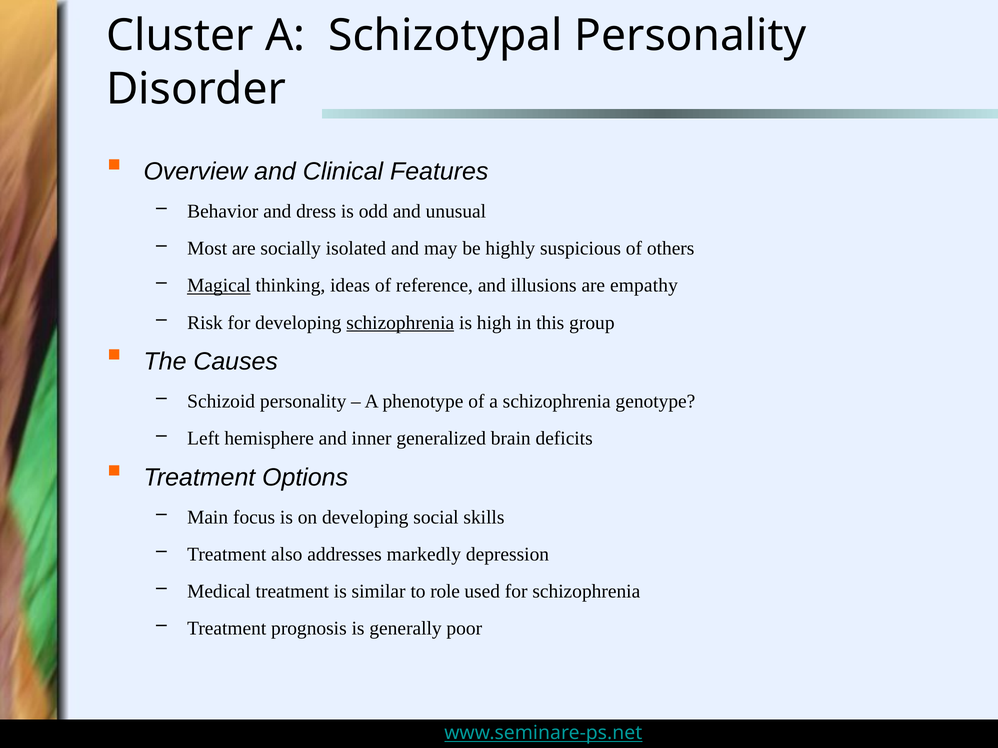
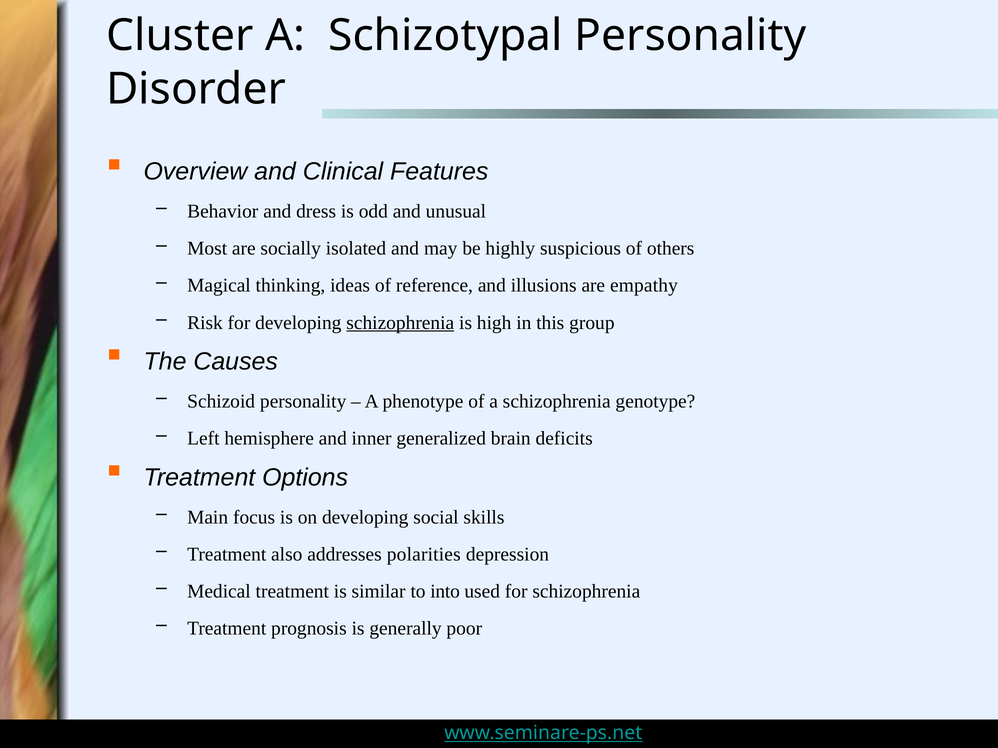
Magical underline: present -> none (219, 286)
markedly: markedly -> polarities (424, 555)
role: role -> into (445, 592)
